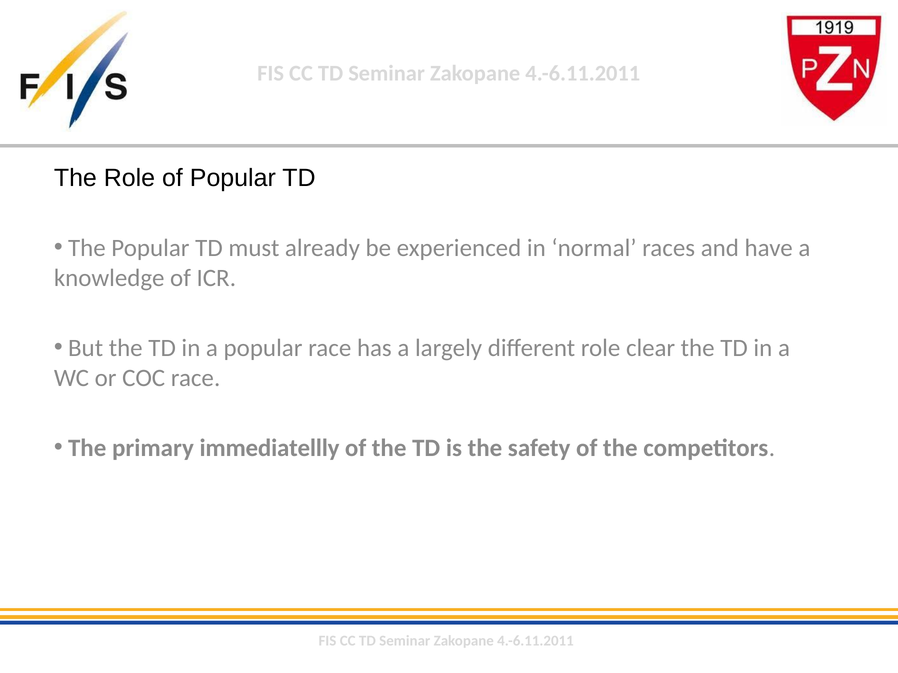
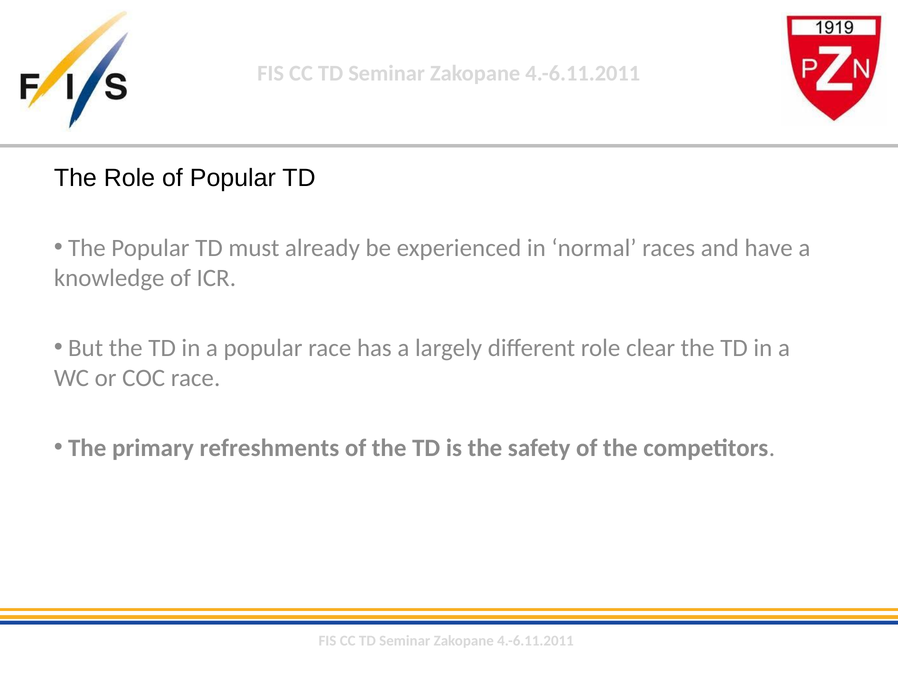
immediatellly: immediatellly -> refreshments (269, 448)
